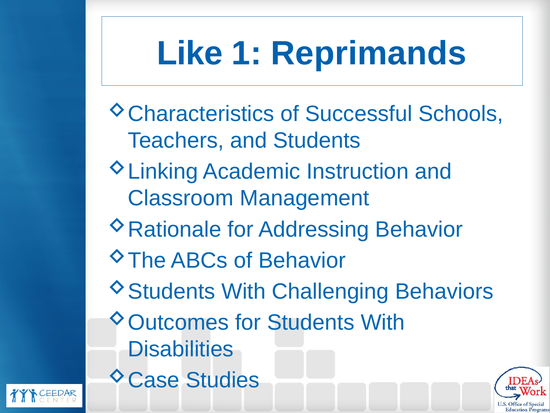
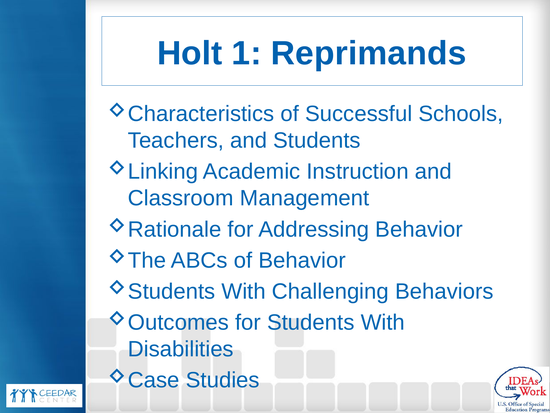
Like: Like -> Holt (190, 53)
